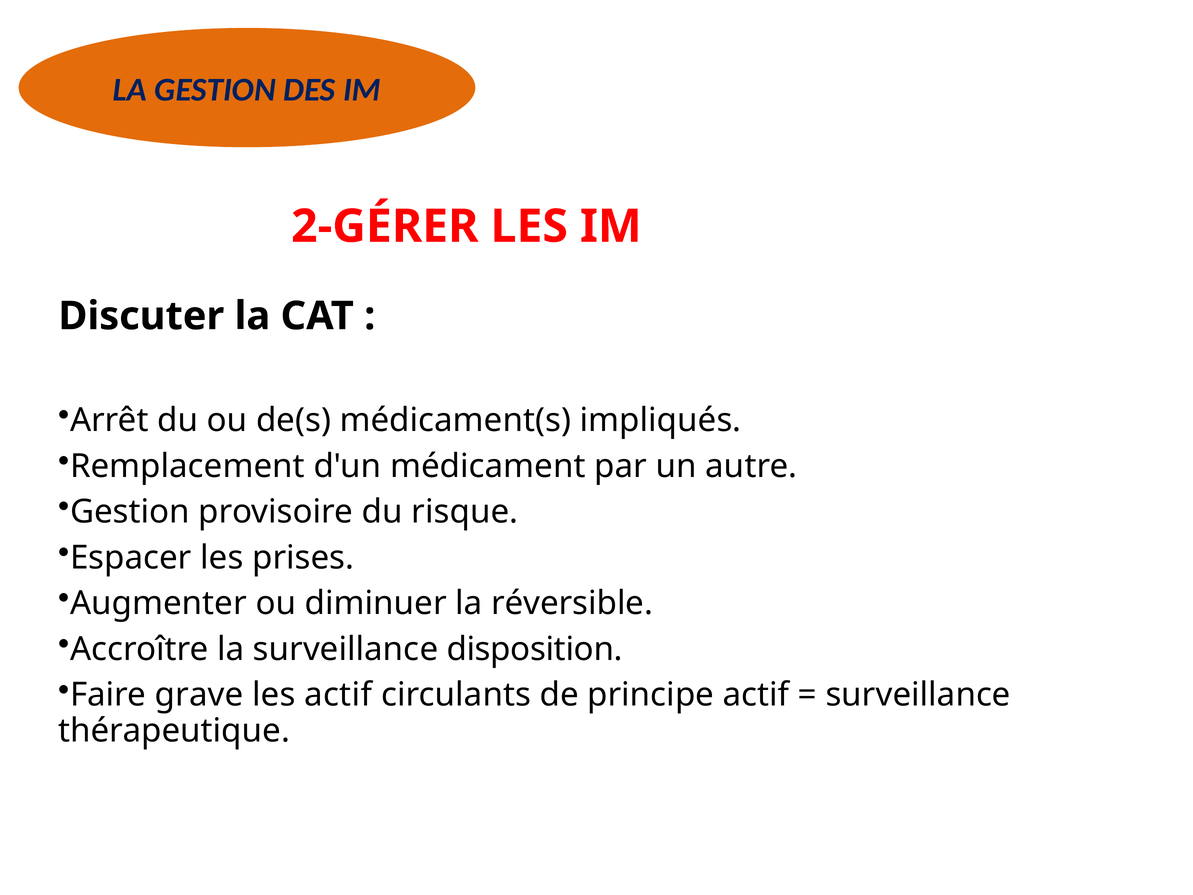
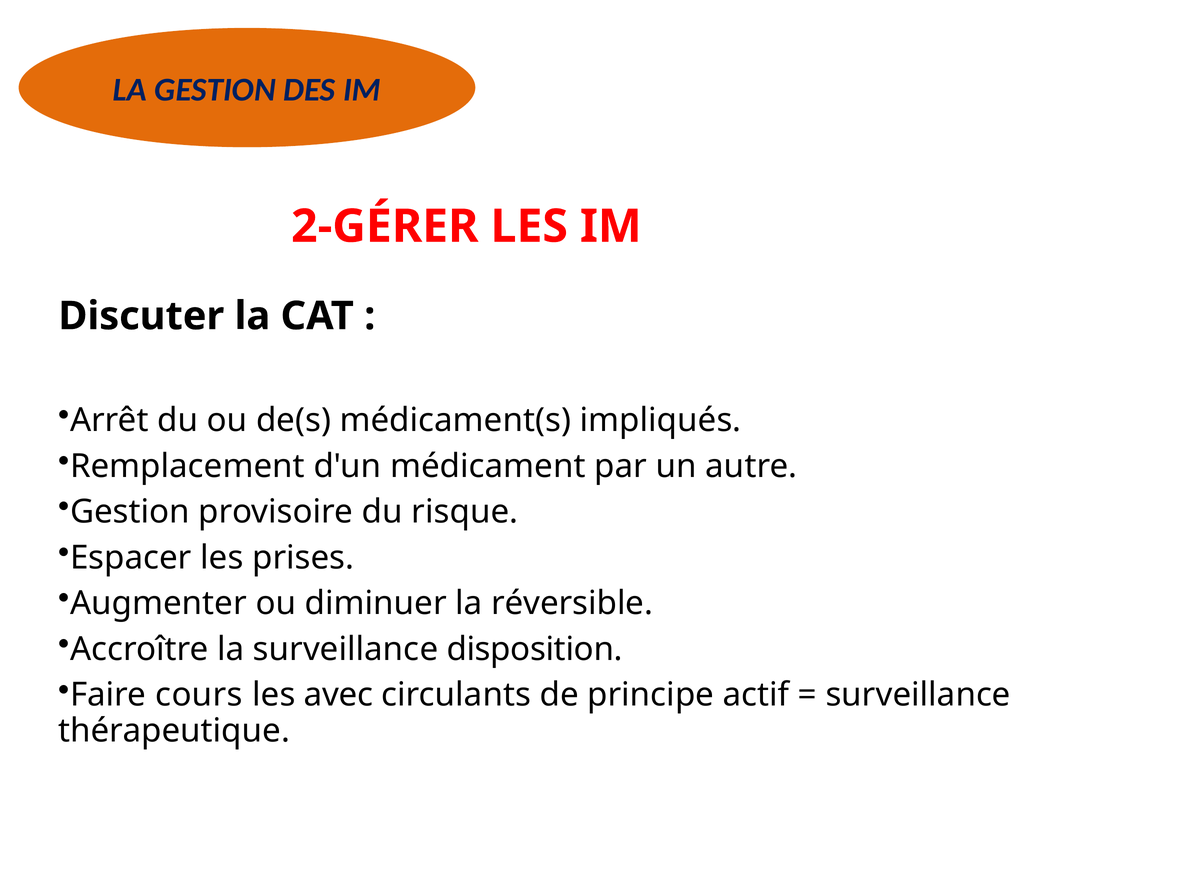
grave: grave -> cours (199, 695)
les actif: actif -> avec (338, 695)
